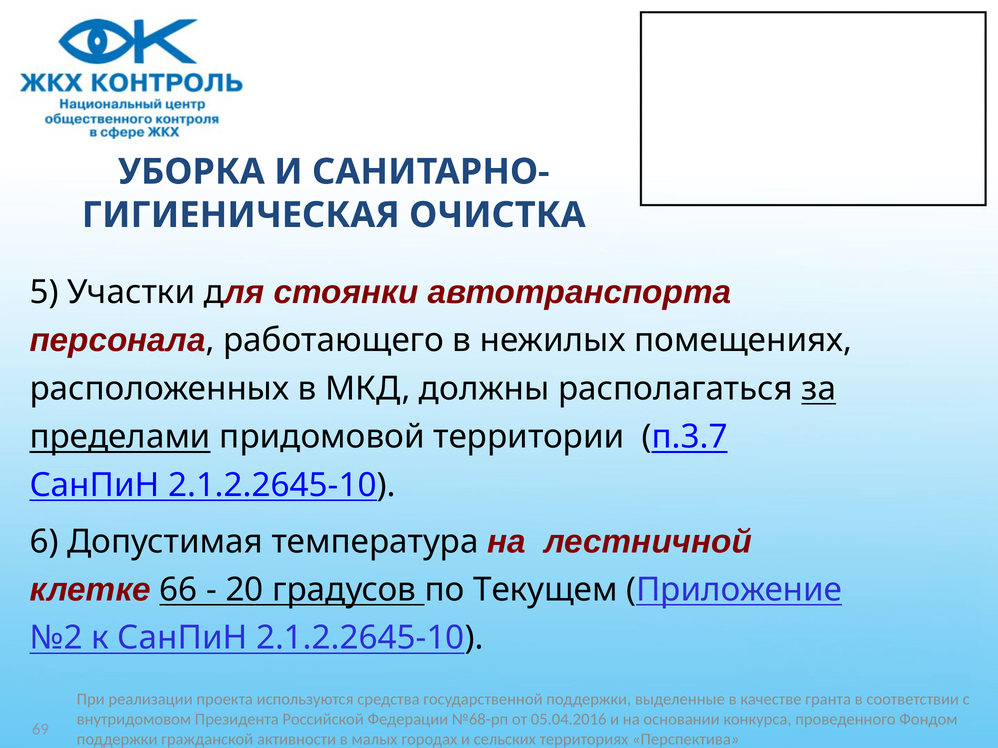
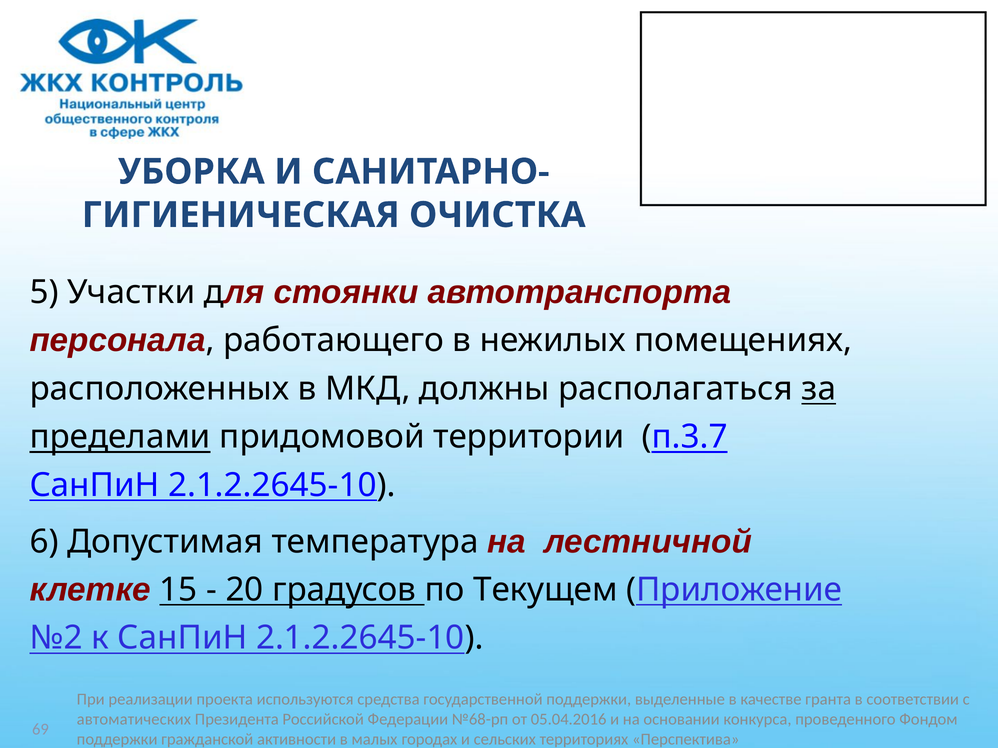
66: 66 -> 15 (179, 590)
внутридомовом: внутридомовом -> автоматических (134, 720)
